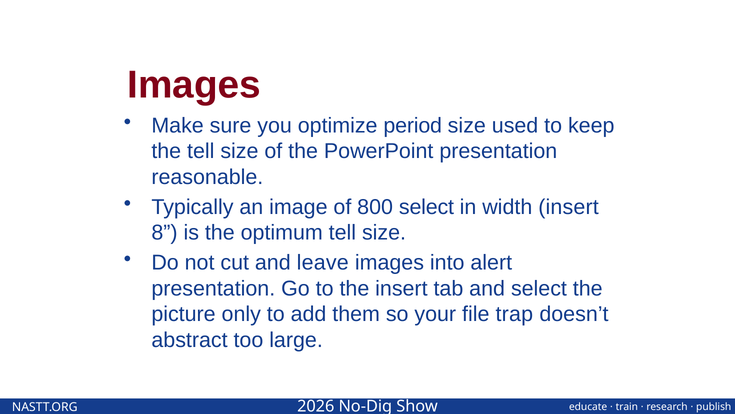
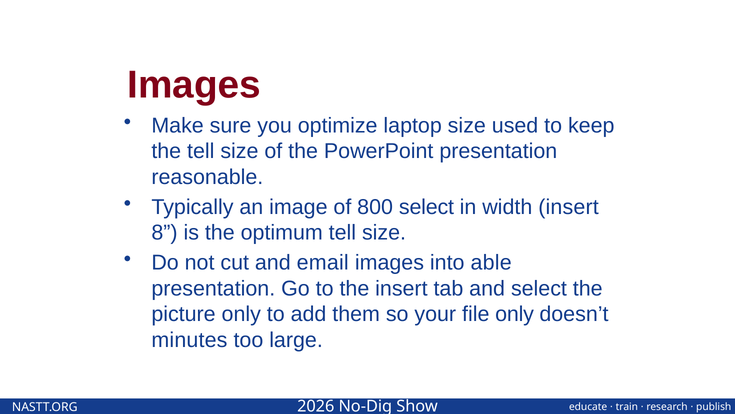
period: period -> laptop (413, 126)
leave: leave -> email (323, 263)
alert: alert -> able (491, 263)
file trap: trap -> only (515, 314)
abstract: abstract -> minutes (189, 340)
